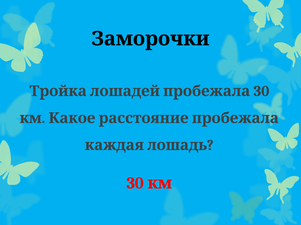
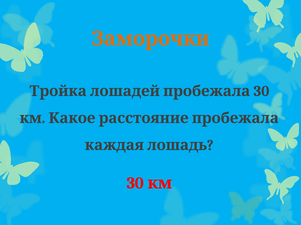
Заморочки colour: black -> orange (150, 39)
